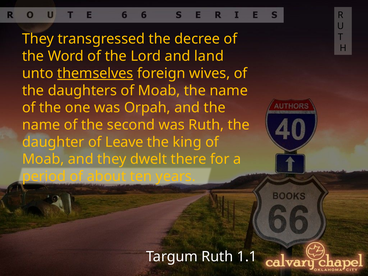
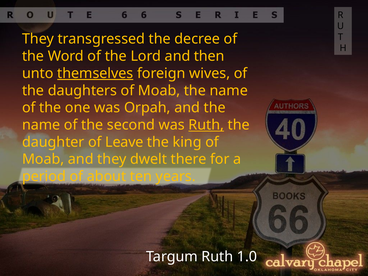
land: land -> then (209, 56)
Ruth underline: none -> present (206, 125)
1.1: 1.1 -> 1.0 (247, 257)
